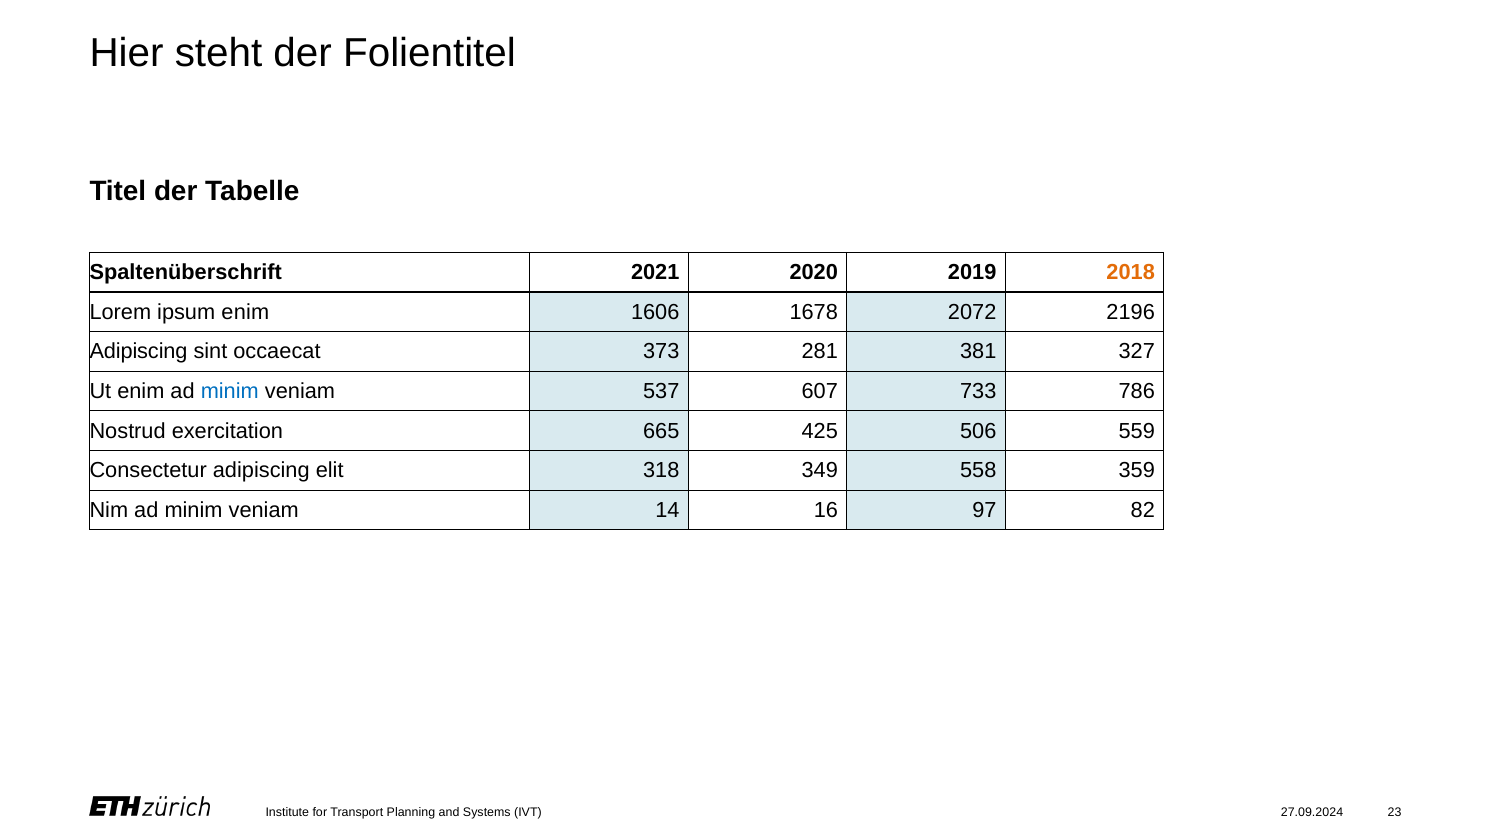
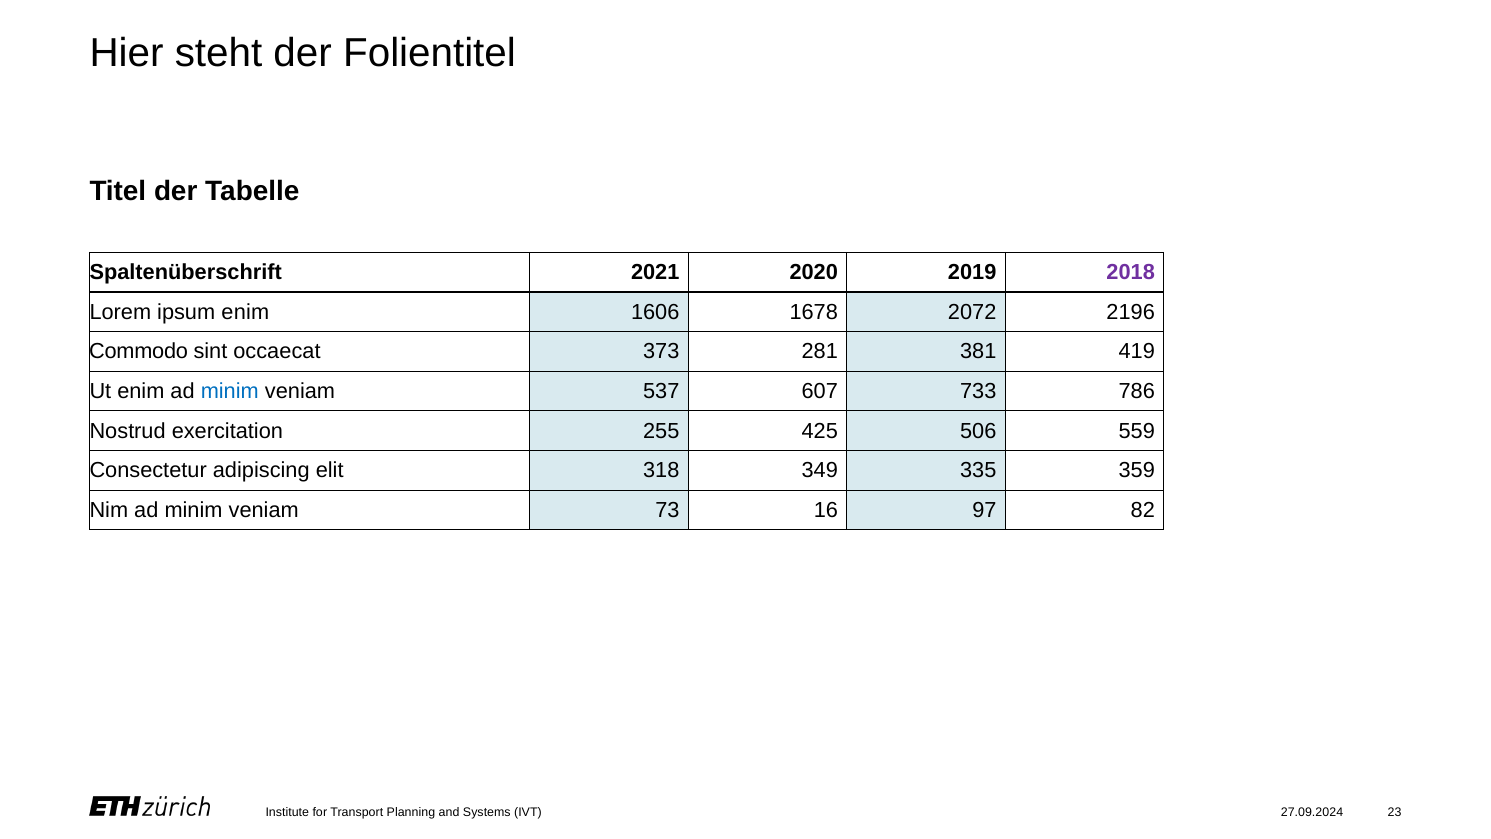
2018 colour: orange -> purple (1131, 272)
Adipiscing: Adipiscing -> Commodo (139, 352)
327: 327 -> 419 (1137, 352)
665: 665 -> 255 (661, 431)
558: 558 -> 335 (978, 470)
14: 14 -> 73 (667, 510)
